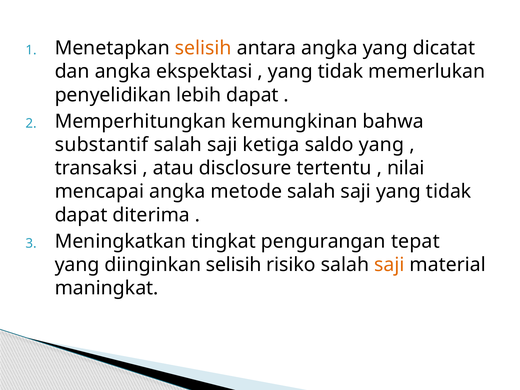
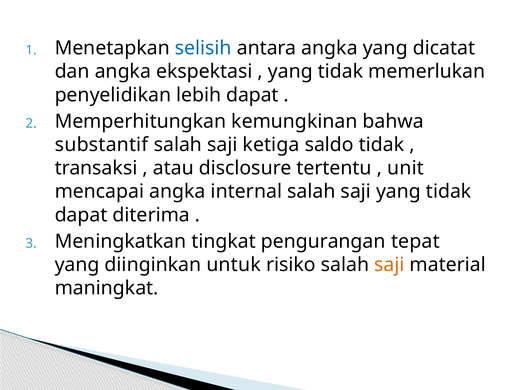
selisih colour: orange -> blue (203, 48)
saldo yang: yang -> tidak (382, 145)
nilai: nilai -> unit (406, 168)
metode: metode -> internal (246, 192)
diinginkan selisih: selisih -> untuk (234, 265)
